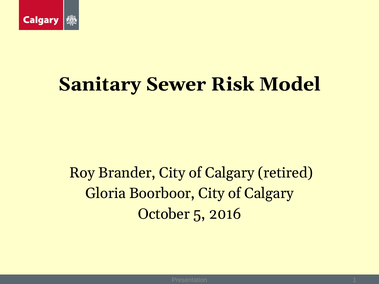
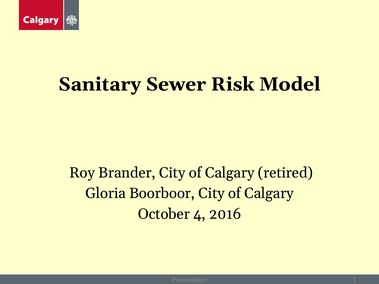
5: 5 -> 4 (200, 214)
